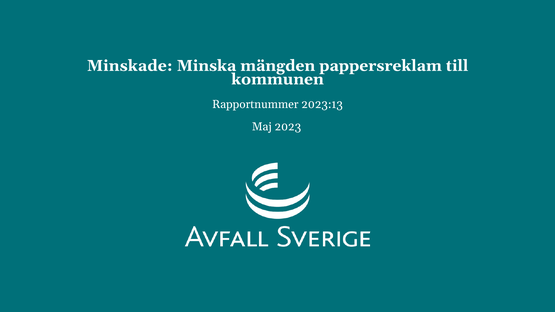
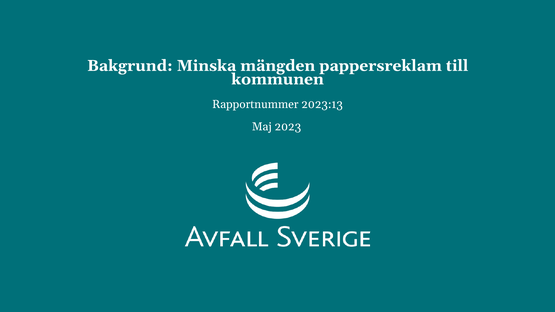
Minskade: Minskade -> Bakgrund (130, 66)
